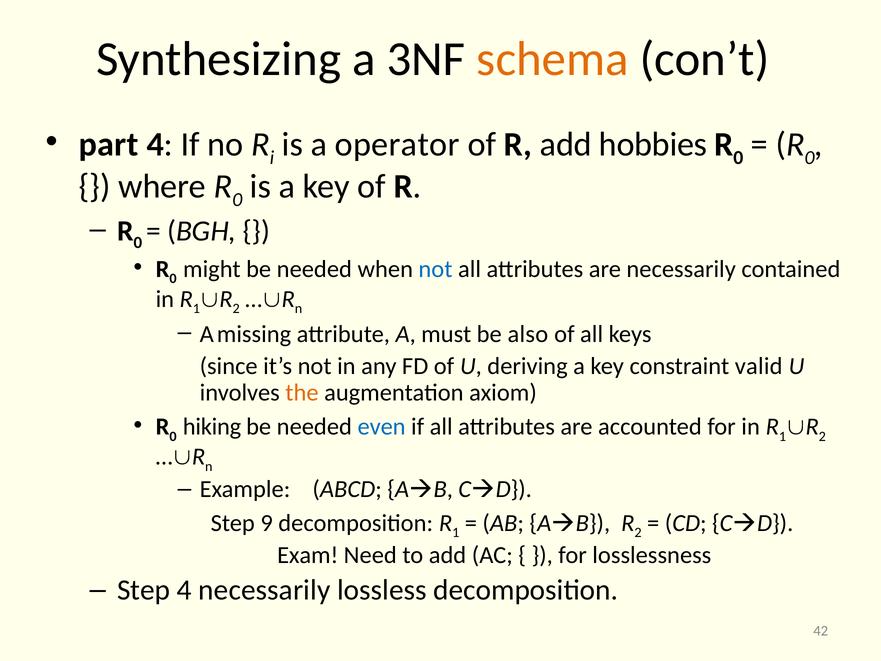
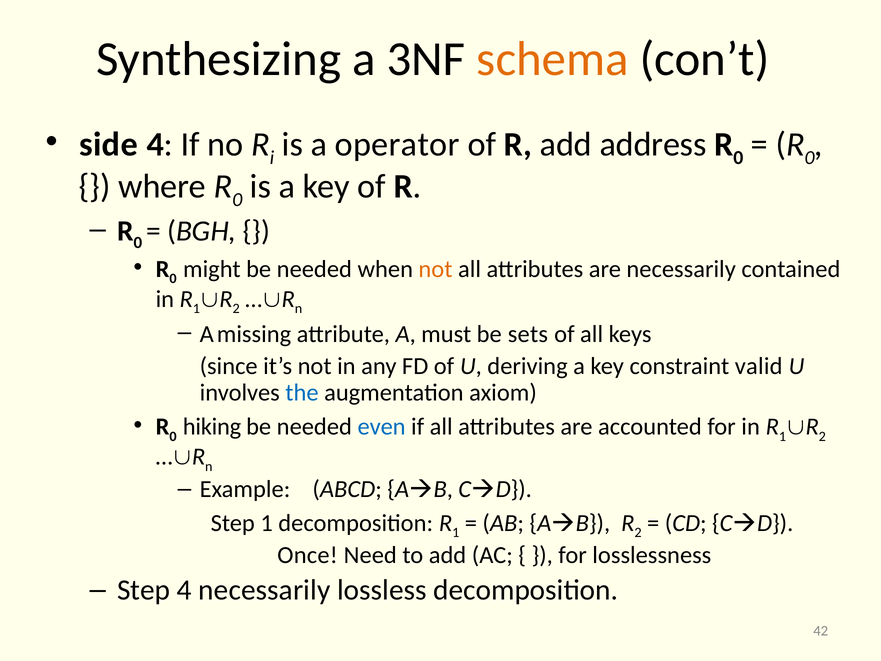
part: part -> side (109, 144)
hobbies: hobbies -> address (653, 144)
not colour: blue -> orange (435, 269)
also: also -> sets (528, 334)
the colour: orange -> blue (302, 392)
Step 9: 9 -> 1 (267, 523)
Exam: Exam -> Once (308, 555)
